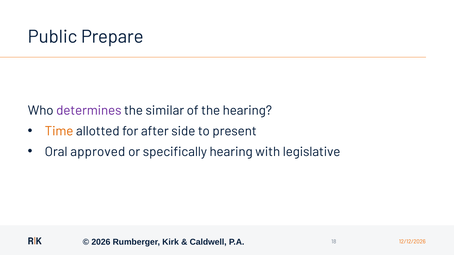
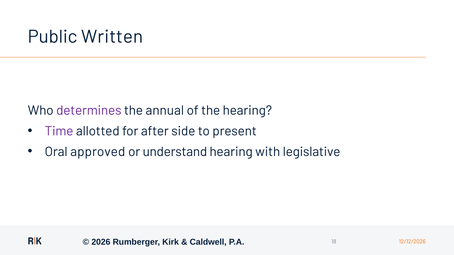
Prepare: Prepare -> Written (112, 37)
similar: similar -> annual (165, 111)
Time colour: orange -> purple (59, 131)
specifically: specifically -> understand (175, 152)
